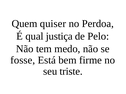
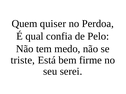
justiça: justiça -> confia (59, 36)
fosse: fosse -> triste (23, 60)
triste: triste -> serei (71, 72)
